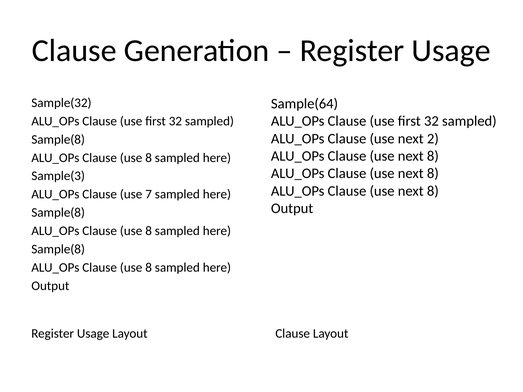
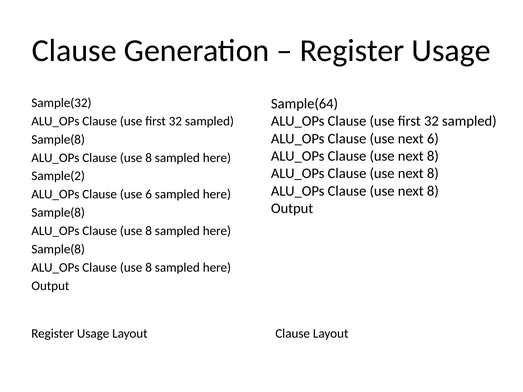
next 2: 2 -> 6 (433, 139)
Sample(3: Sample(3 -> Sample(2 (58, 176)
use 7: 7 -> 6 (149, 194)
